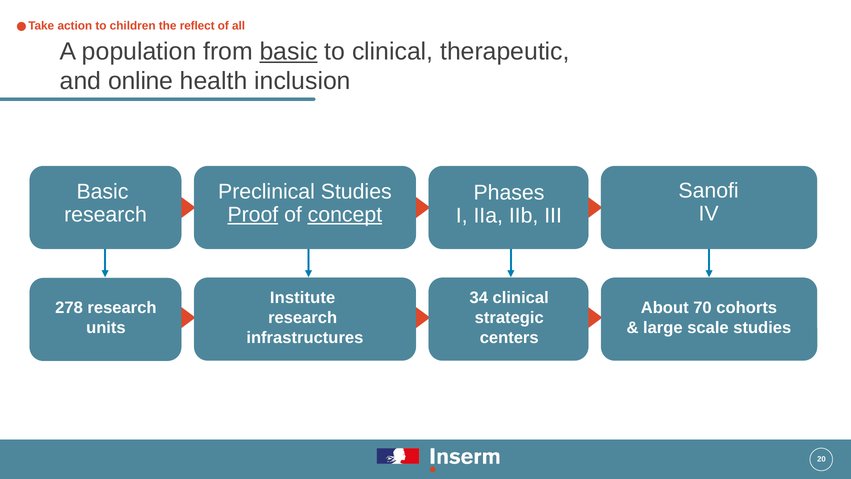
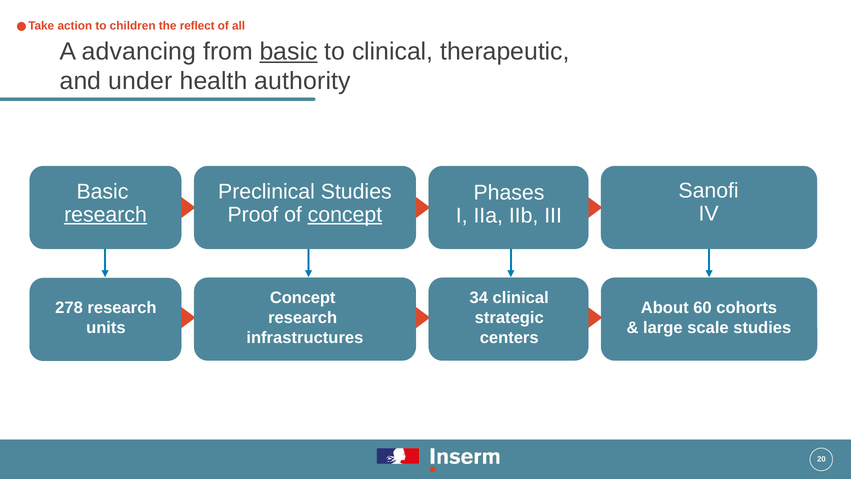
population: population -> advancing (139, 51)
online: online -> under (140, 81)
inclusion: inclusion -> authority (302, 81)
research underline: none -> present (105, 214)
Proof underline: present -> none (253, 214)
Institute: Institute -> Concept (303, 298)
70: 70 -> 60 (702, 308)
